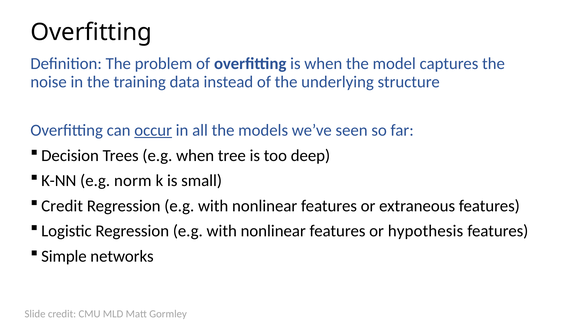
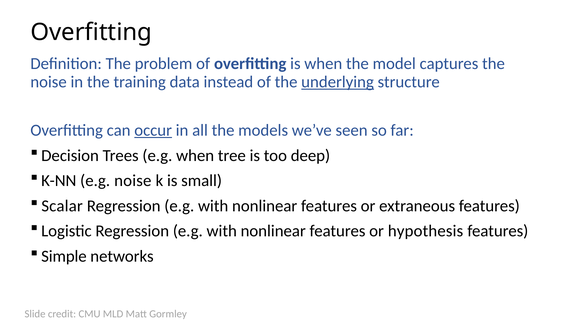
underlying underline: none -> present (338, 82)
e.g norm: norm -> noise (133, 181)
Credit: Credit -> Scalar (62, 206)
